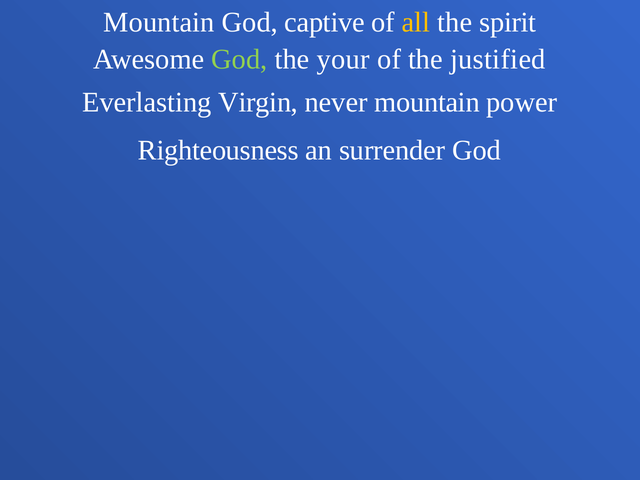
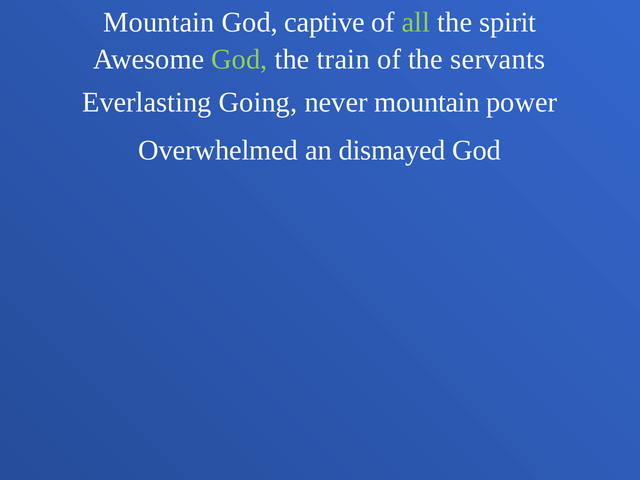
all colour: yellow -> light green (416, 22)
your: your -> train (343, 60)
justified: justified -> servants (498, 60)
Virgin: Virgin -> Going (258, 102)
Righteousness: Righteousness -> Overwhelmed (218, 150)
surrender: surrender -> dismayed (392, 150)
